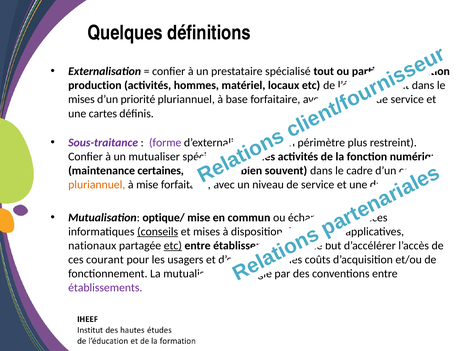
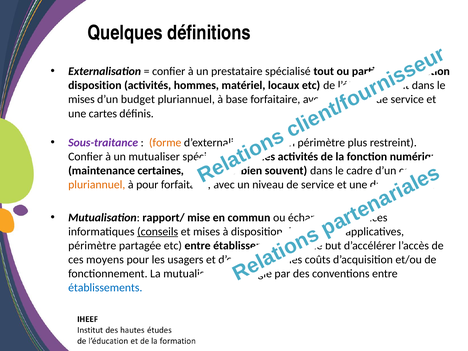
production: production -> disposition (95, 85)
priorité: priorité -> budget (138, 99)
forme colour: purple -> orange (165, 143)
à mise: mise -> pour (147, 185)
optique/: optique/ -> rapport/ (164, 217)
nationaux: nationaux -> périmètre (92, 246)
etc underline: present -> none (173, 246)
courant: courant -> moyens (105, 260)
établissements colour: purple -> blue (105, 288)
